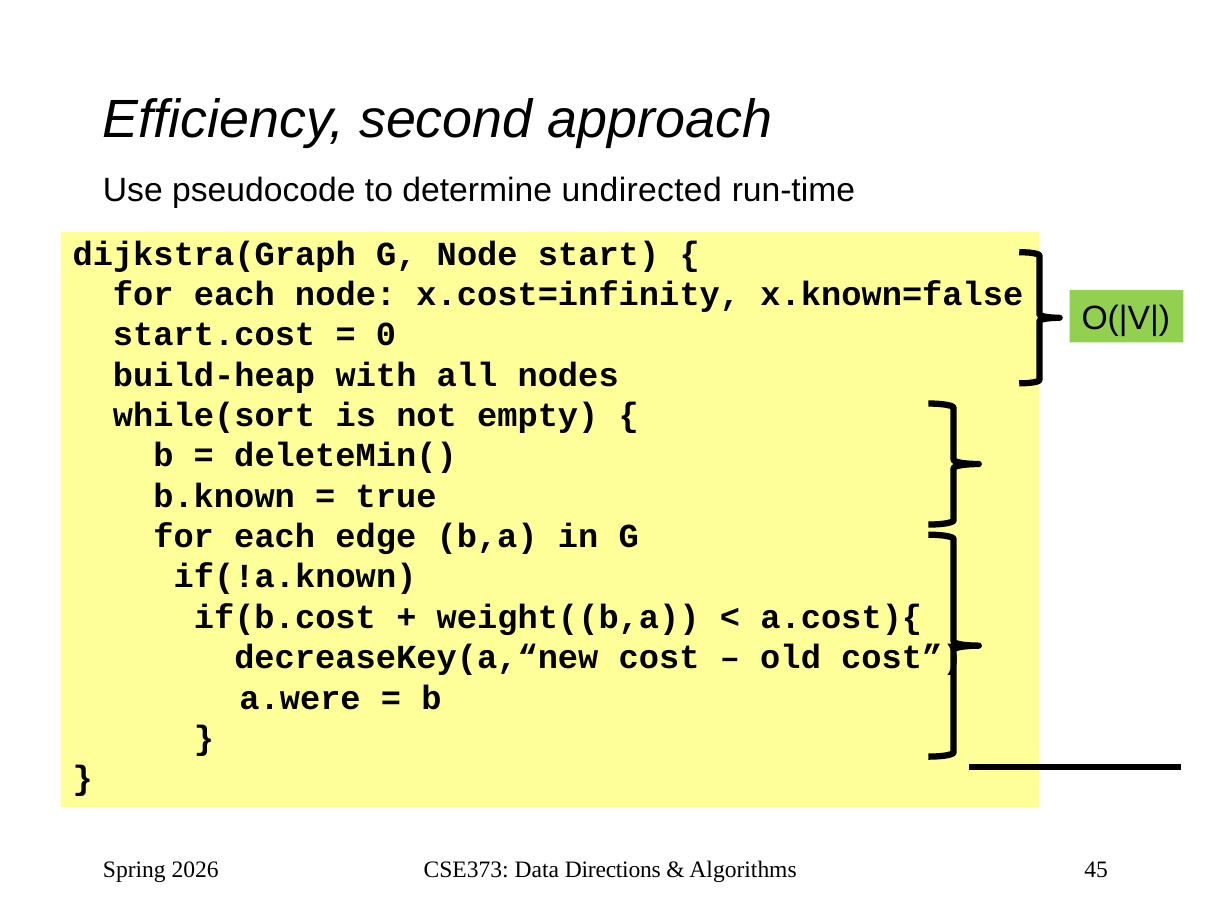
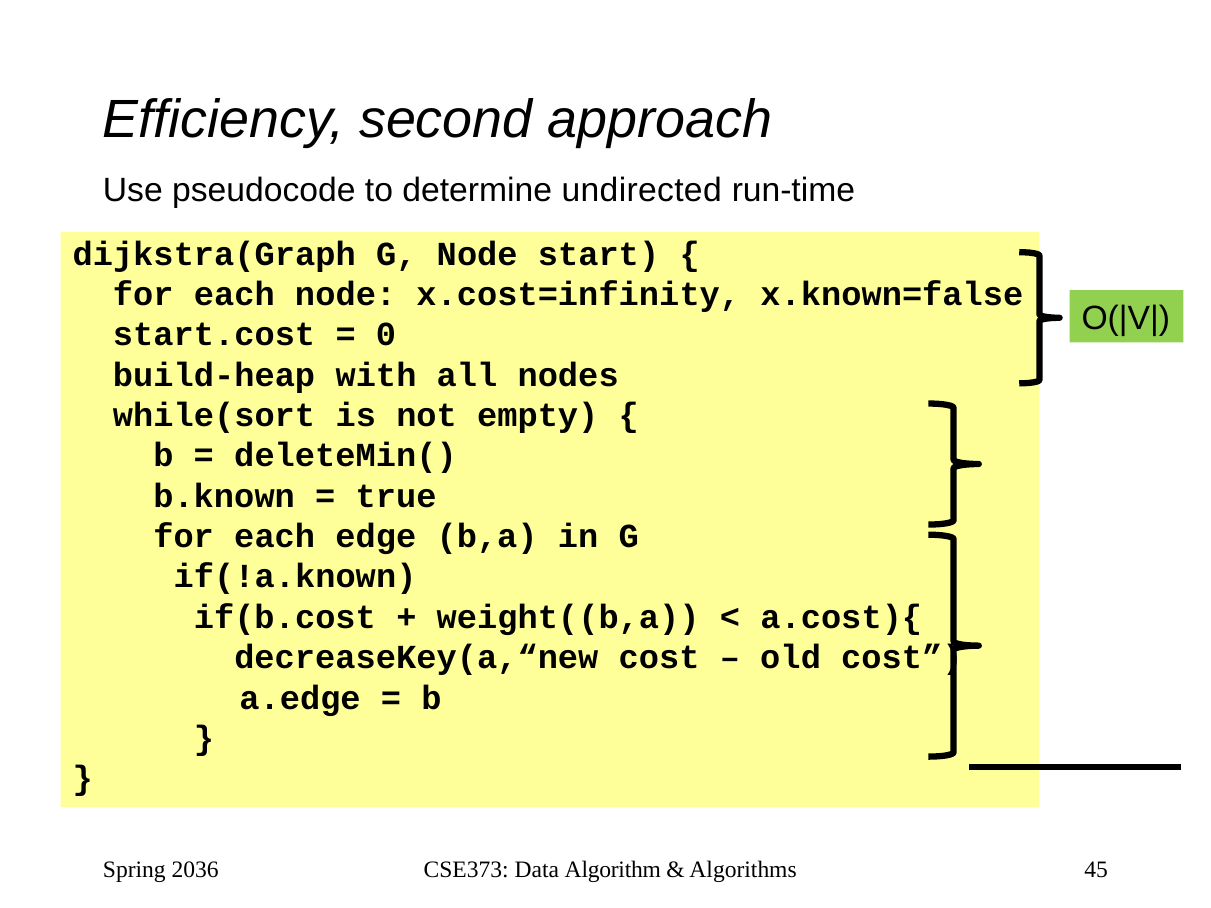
a.were: a.were -> a.edge (300, 698)
2026: 2026 -> 2036 (195, 870)
Directions: Directions -> Algorithm (613, 870)
